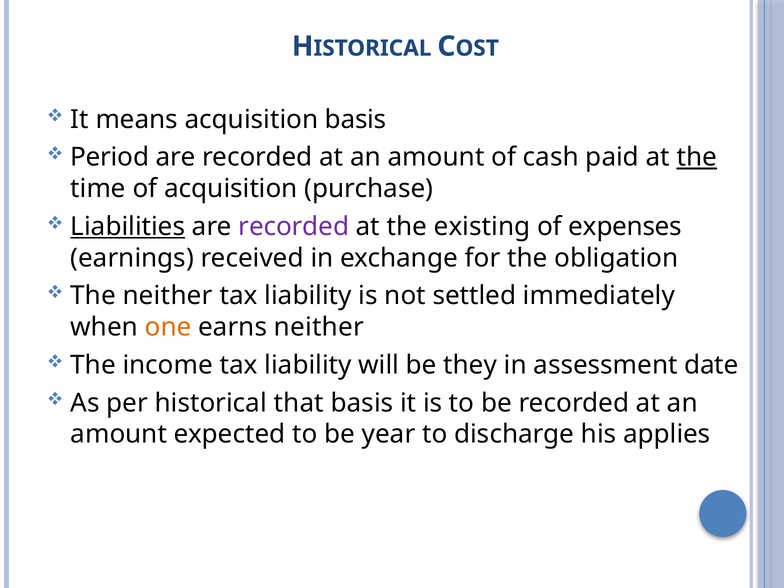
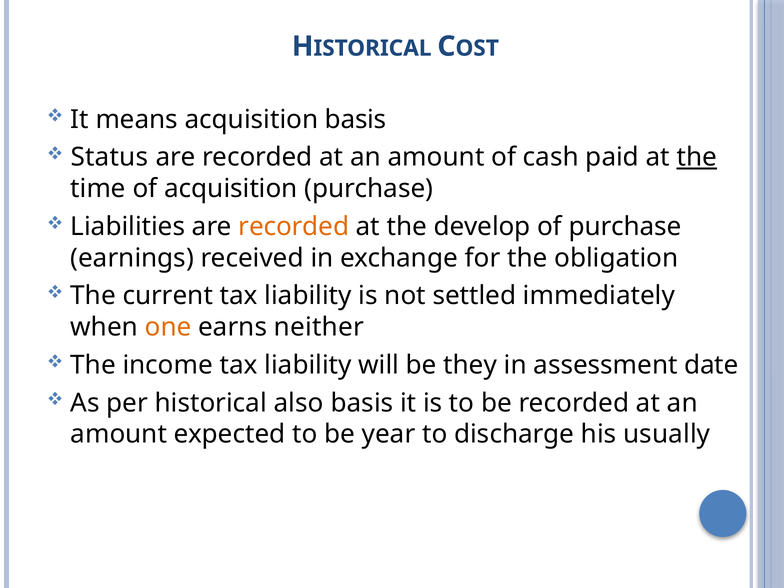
Period: Period -> Status (109, 157)
Liabilities underline: present -> none (128, 227)
recorded colour: purple -> orange (294, 227)
existing: existing -> develop (482, 227)
of expenses: expenses -> purchase (625, 227)
The neither: neither -> current (168, 296)
that: that -> also (299, 403)
applies: applies -> usually (667, 434)
